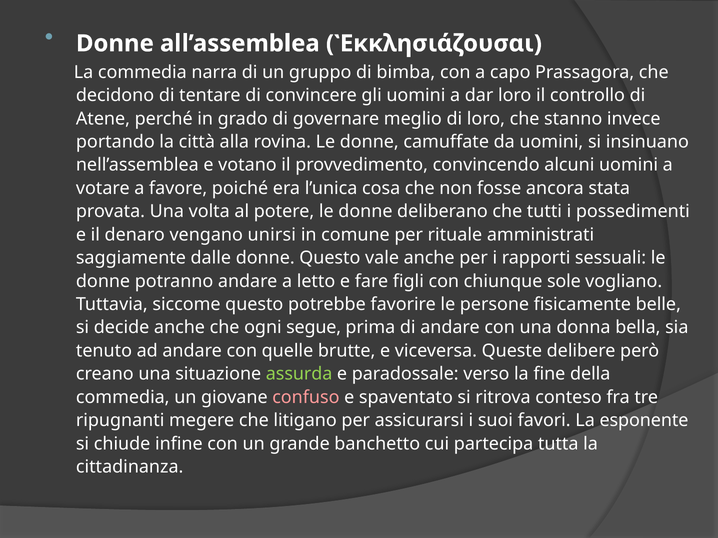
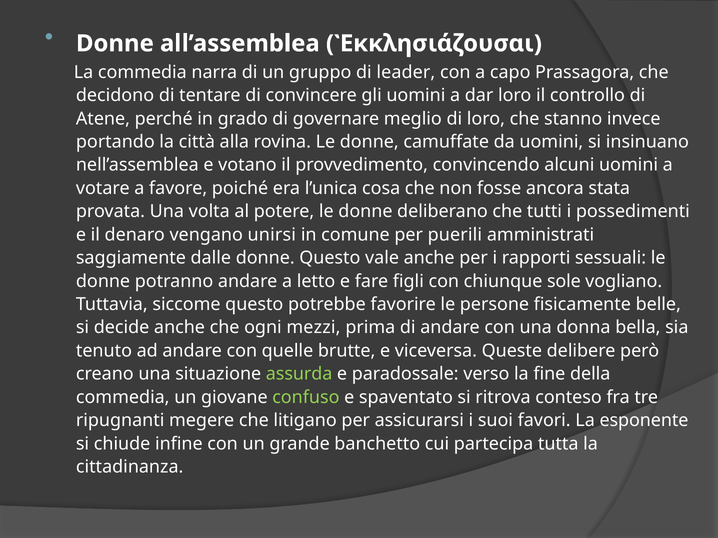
bimba: bimba -> leader (406, 72)
rituale: rituale -> puerili (455, 235)
segue: segue -> mezzi (313, 328)
confuso colour: pink -> light green (306, 398)
